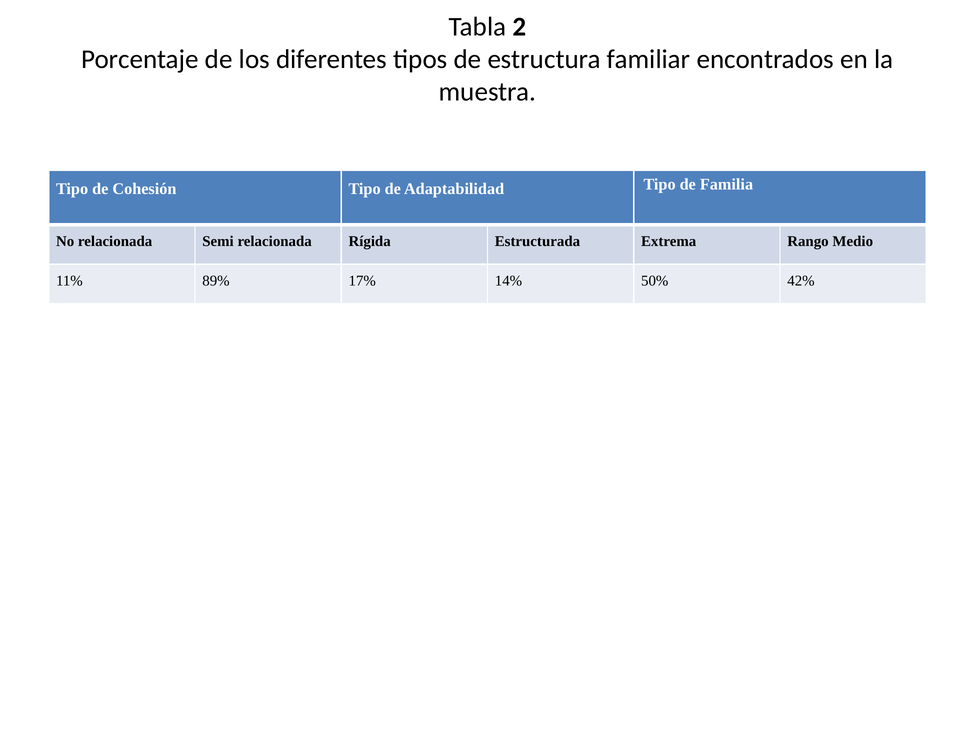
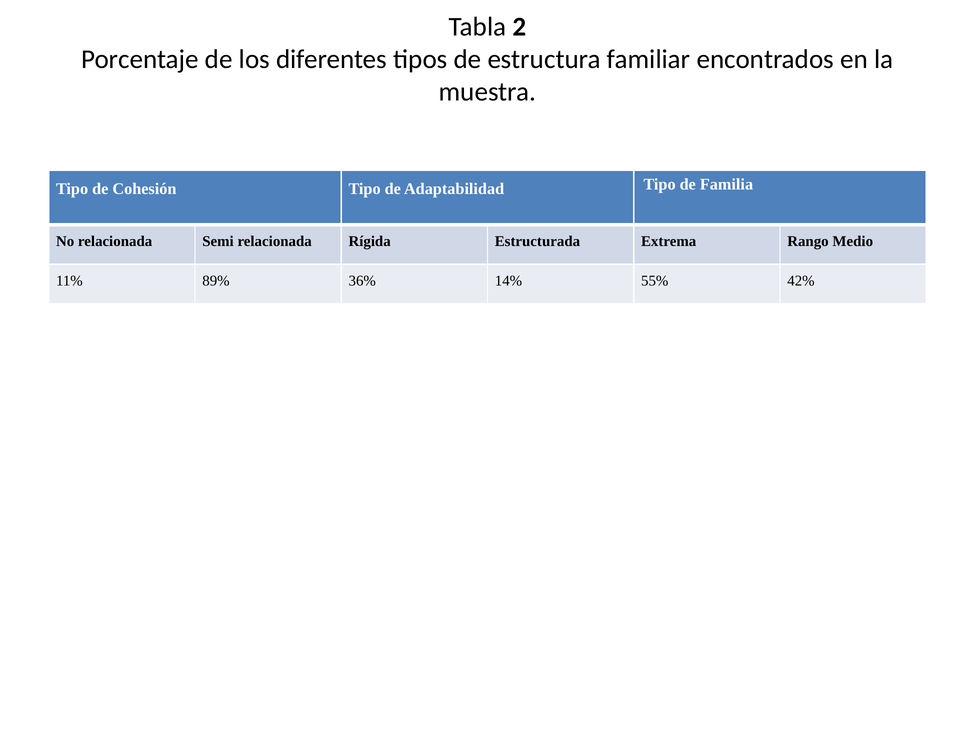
17%: 17% -> 36% (362, 281)
50%: 50% -> 55% (655, 281)
